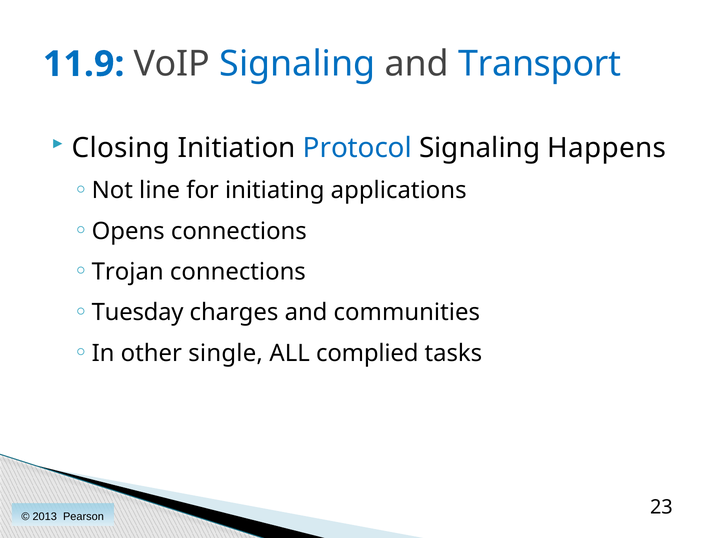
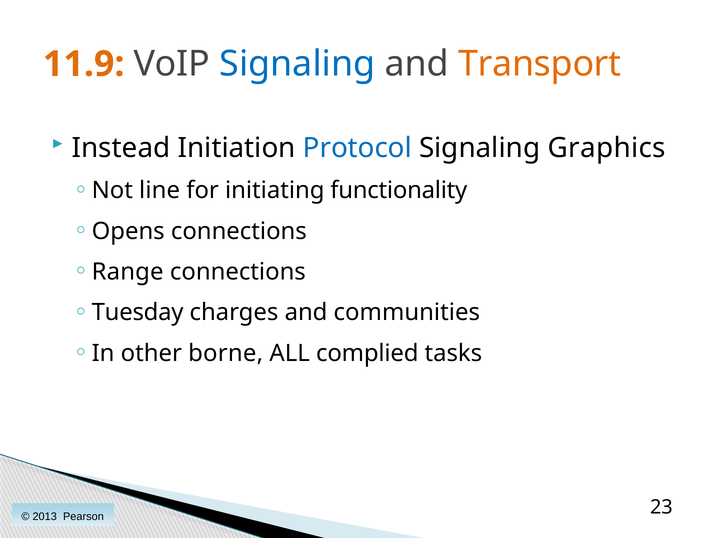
11.9 colour: blue -> orange (84, 64)
Transport colour: blue -> orange (540, 64)
Closing: Closing -> Instead (121, 148)
Happens: Happens -> Graphics (607, 148)
applications: applications -> functionality (399, 190)
Trojan: Trojan -> Range (128, 272)
single: single -> borne (226, 353)
